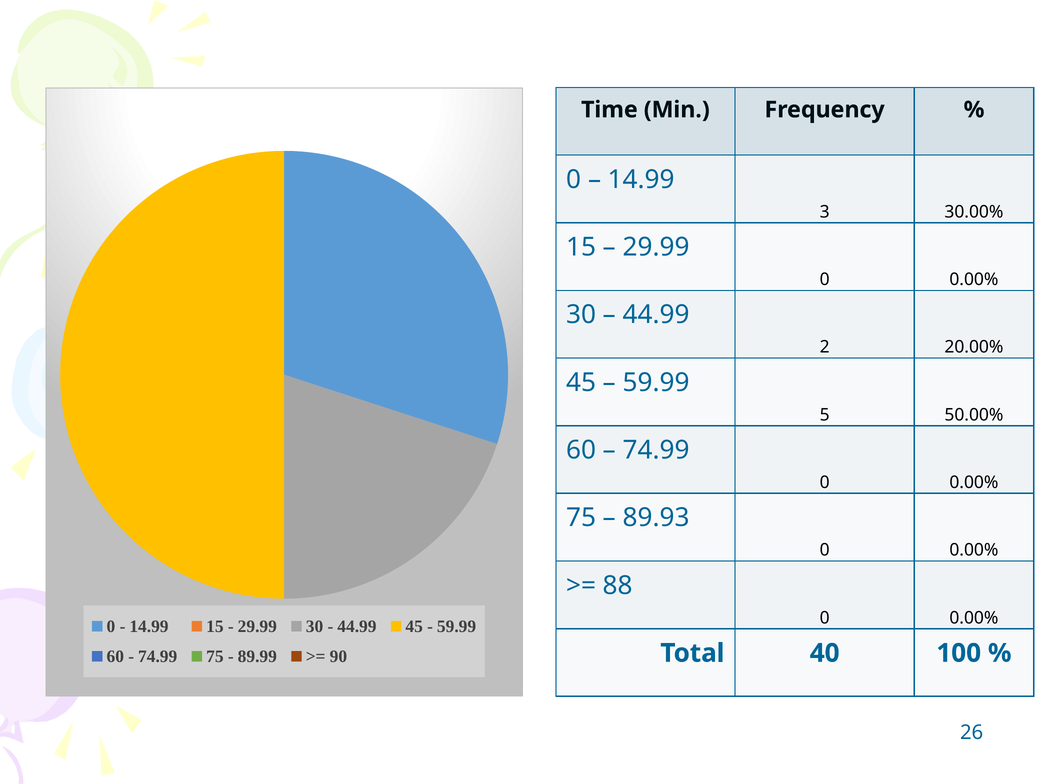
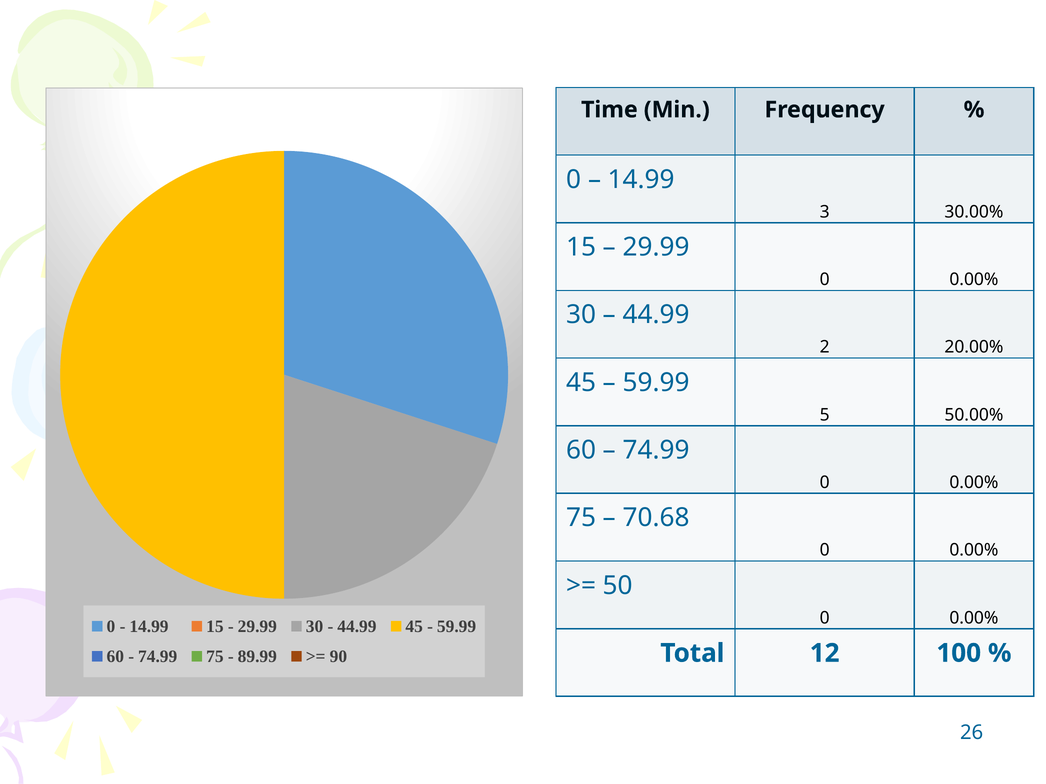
89.93: 89.93 -> 70.68 (656, 518)
88: 88 -> 50 (618, 586)
40: 40 -> 12 (825, 654)
